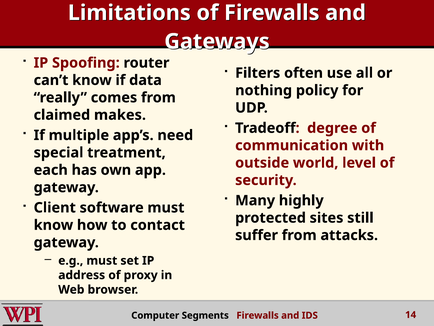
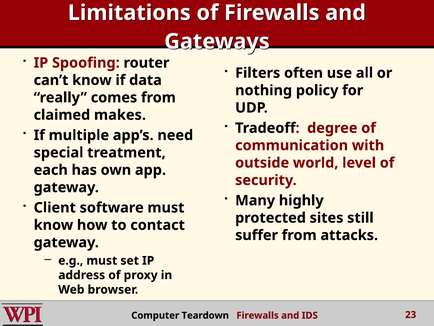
Segments: Segments -> Teardown (205, 315)
14: 14 -> 23 (411, 314)
